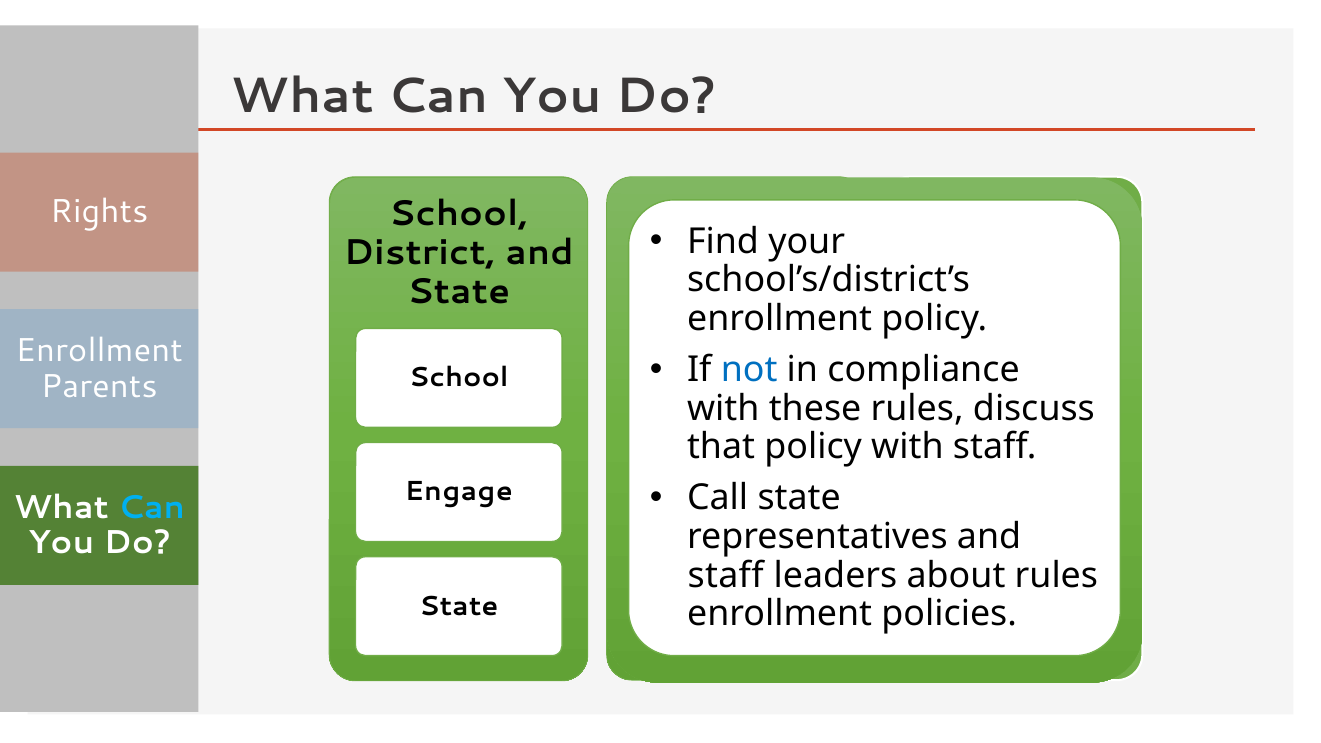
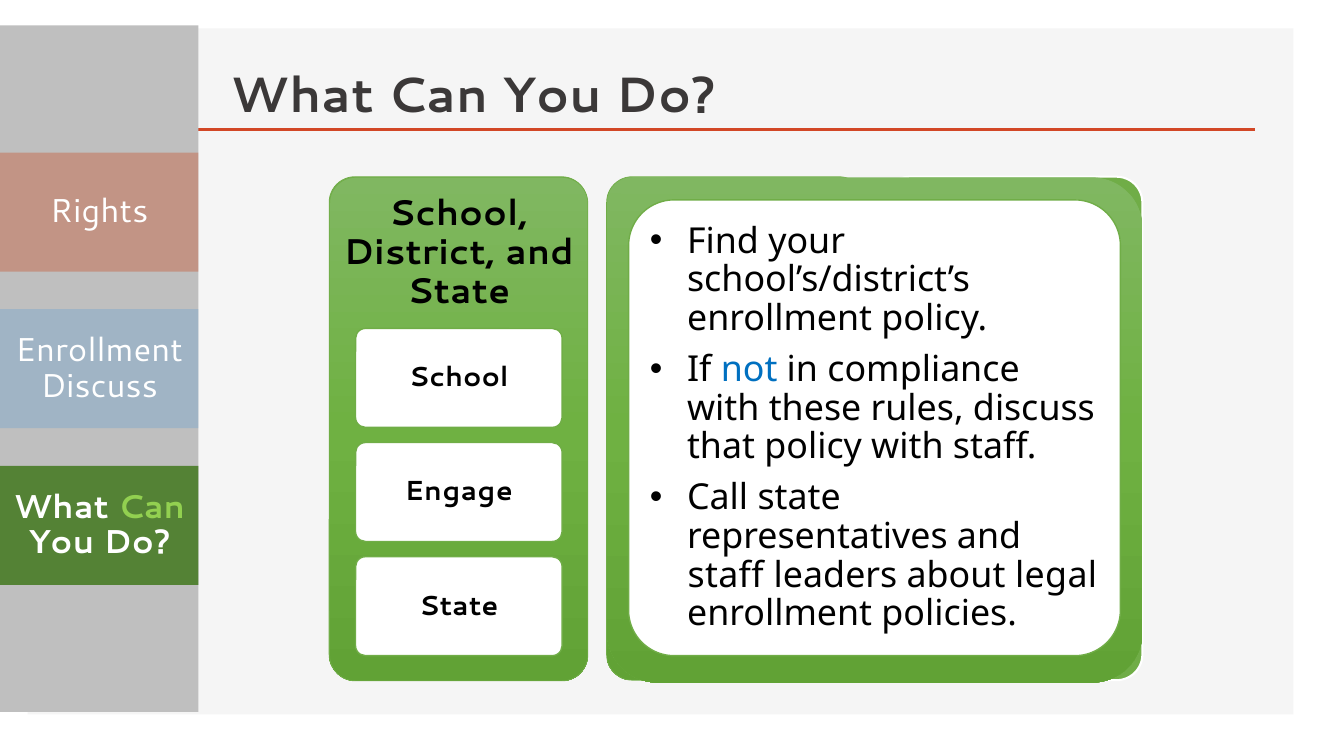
Parents: Parents -> Discuss (99, 386)
Can colour: light blue -> light green (151, 507)
about rules: rules -> legal (1056, 575)
